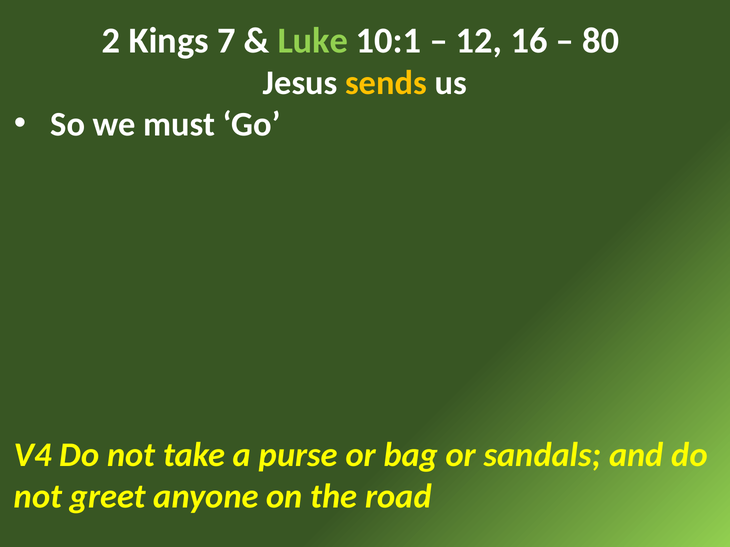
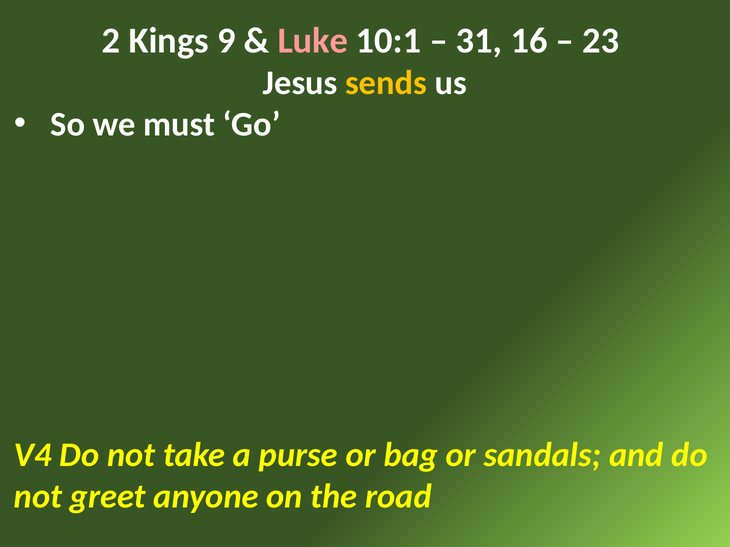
7: 7 -> 9 (226, 41)
Luke colour: light green -> pink (313, 41)
12: 12 -> 31 (479, 41)
80: 80 -> 23 (601, 41)
